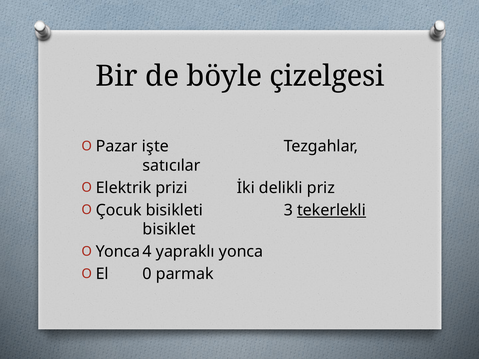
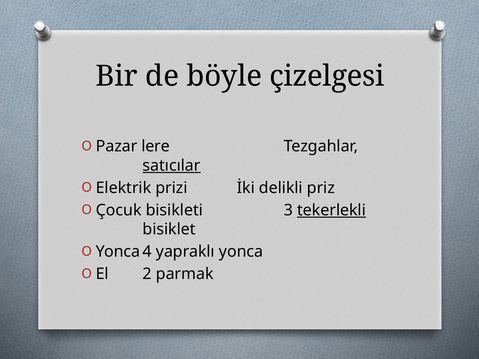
işte: işte -> lere (156, 146)
satıcılar underline: none -> present (172, 166)
0: 0 -> 2 (147, 274)
